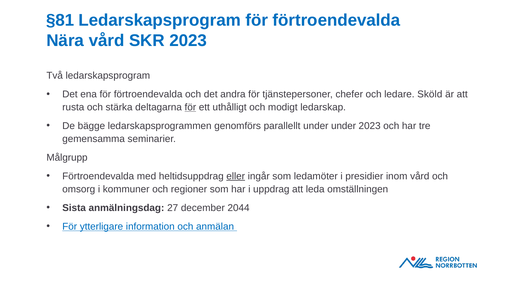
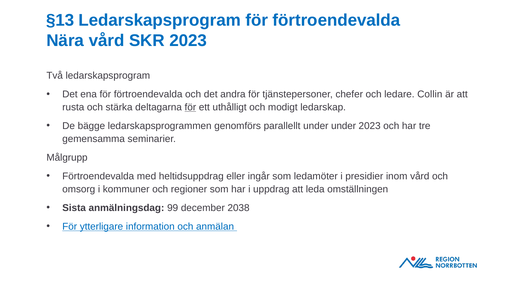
§81: §81 -> §13 (60, 20)
Sköld: Sköld -> Collin (430, 94)
eller underline: present -> none (236, 176)
27: 27 -> 99 (173, 208)
2044: 2044 -> 2038 (239, 208)
